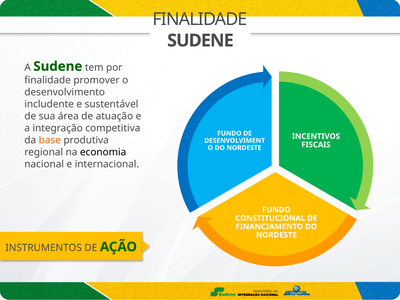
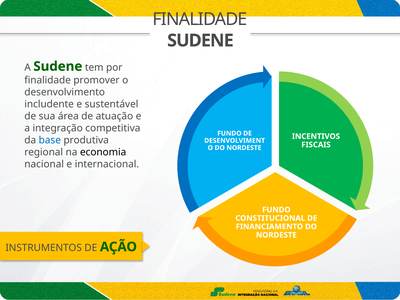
base colour: orange -> blue (50, 140)
